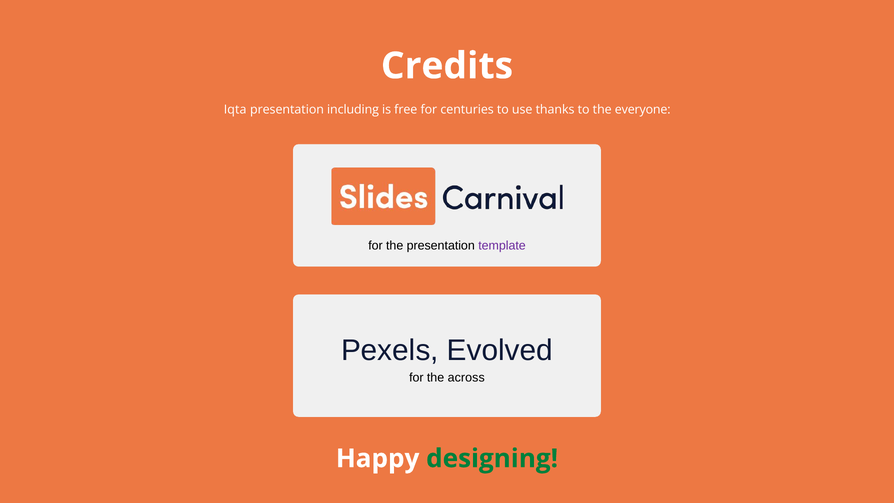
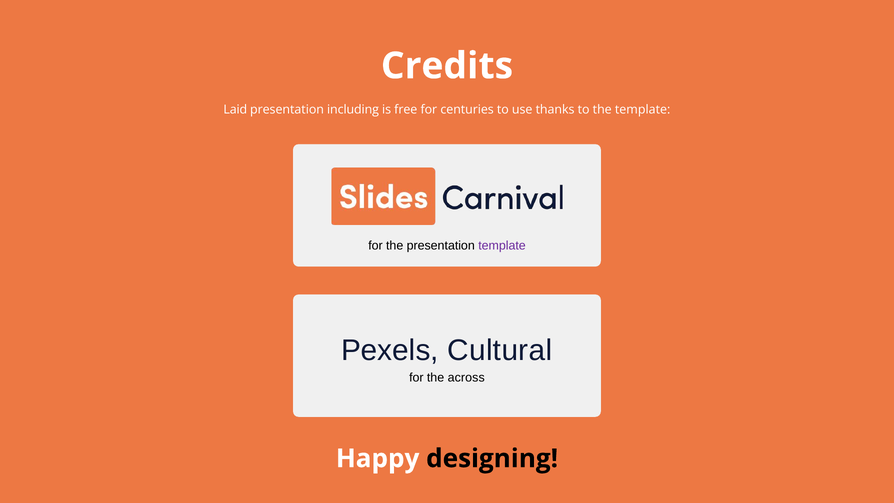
Iqta: Iqta -> Laid (235, 110)
the everyone: everyone -> template (643, 110)
Evolved: Evolved -> Cultural (500, 350)
designing colour: green -> black (492, 458)
